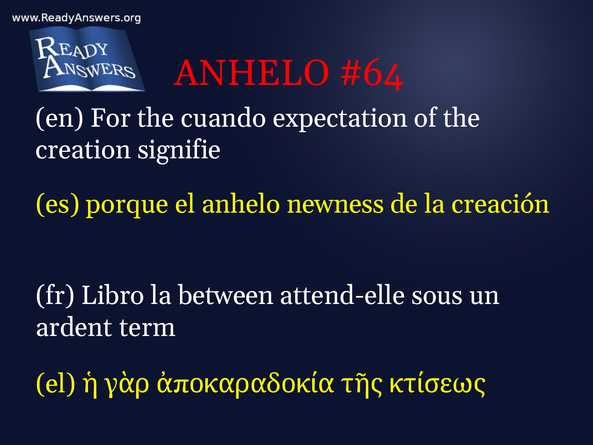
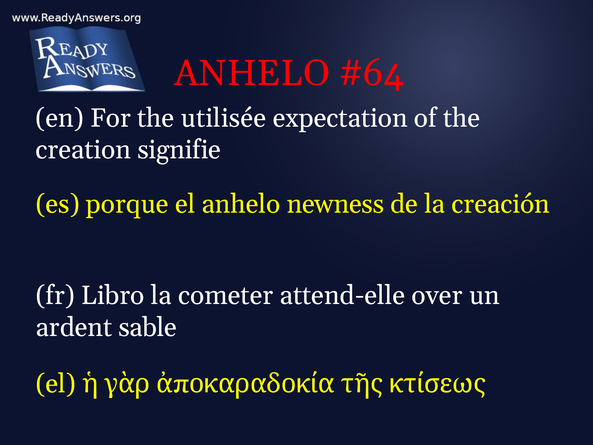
cuando: cuando -> utilisée (223, 118)
between: between -> cometer (226, 295)
sous: sous -> over (437, 295)
term: term -> sable (148, 327)
